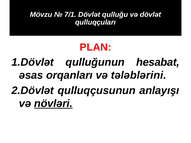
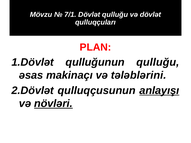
qulluğunun hesabat: hesabat -> qulluğu (158, 62)
orqanları: orqanları -> makinaçı (69, 75)
anlayışı underline: none -> present (159, 91)
